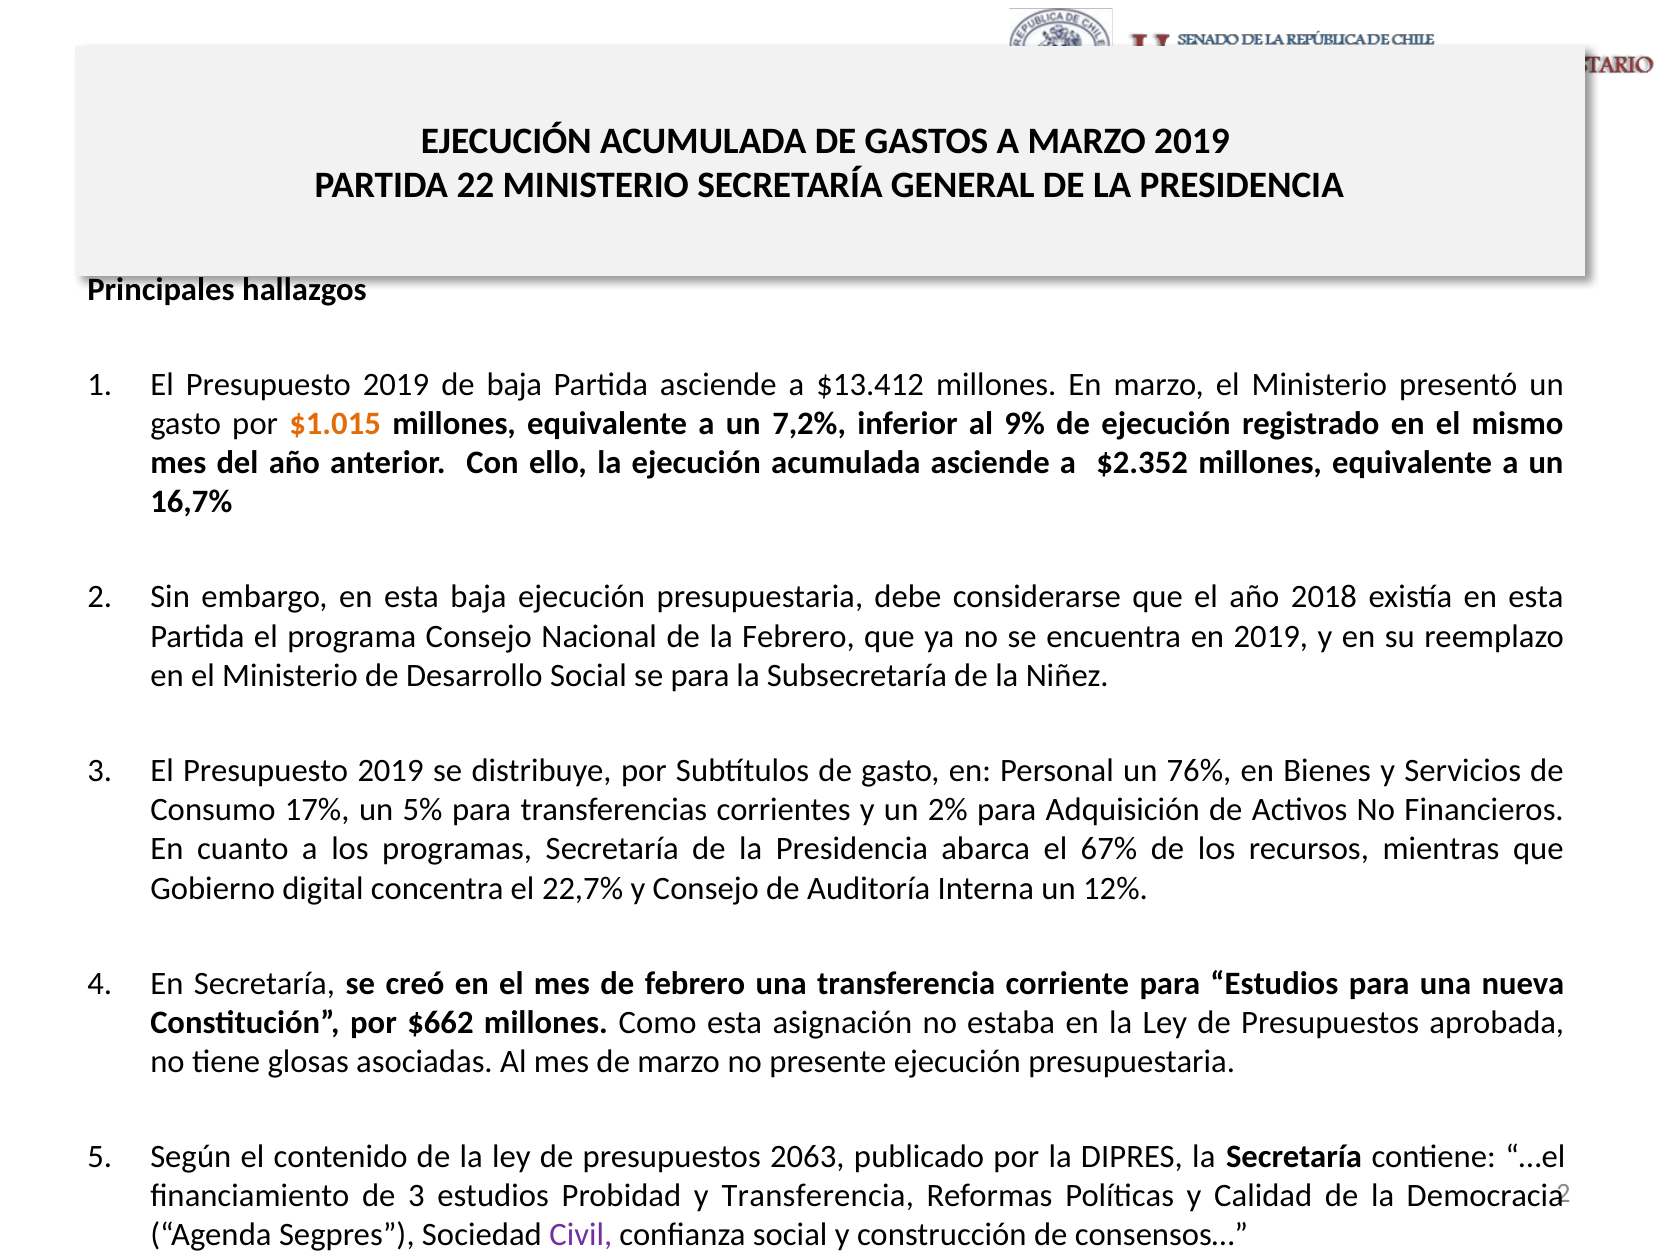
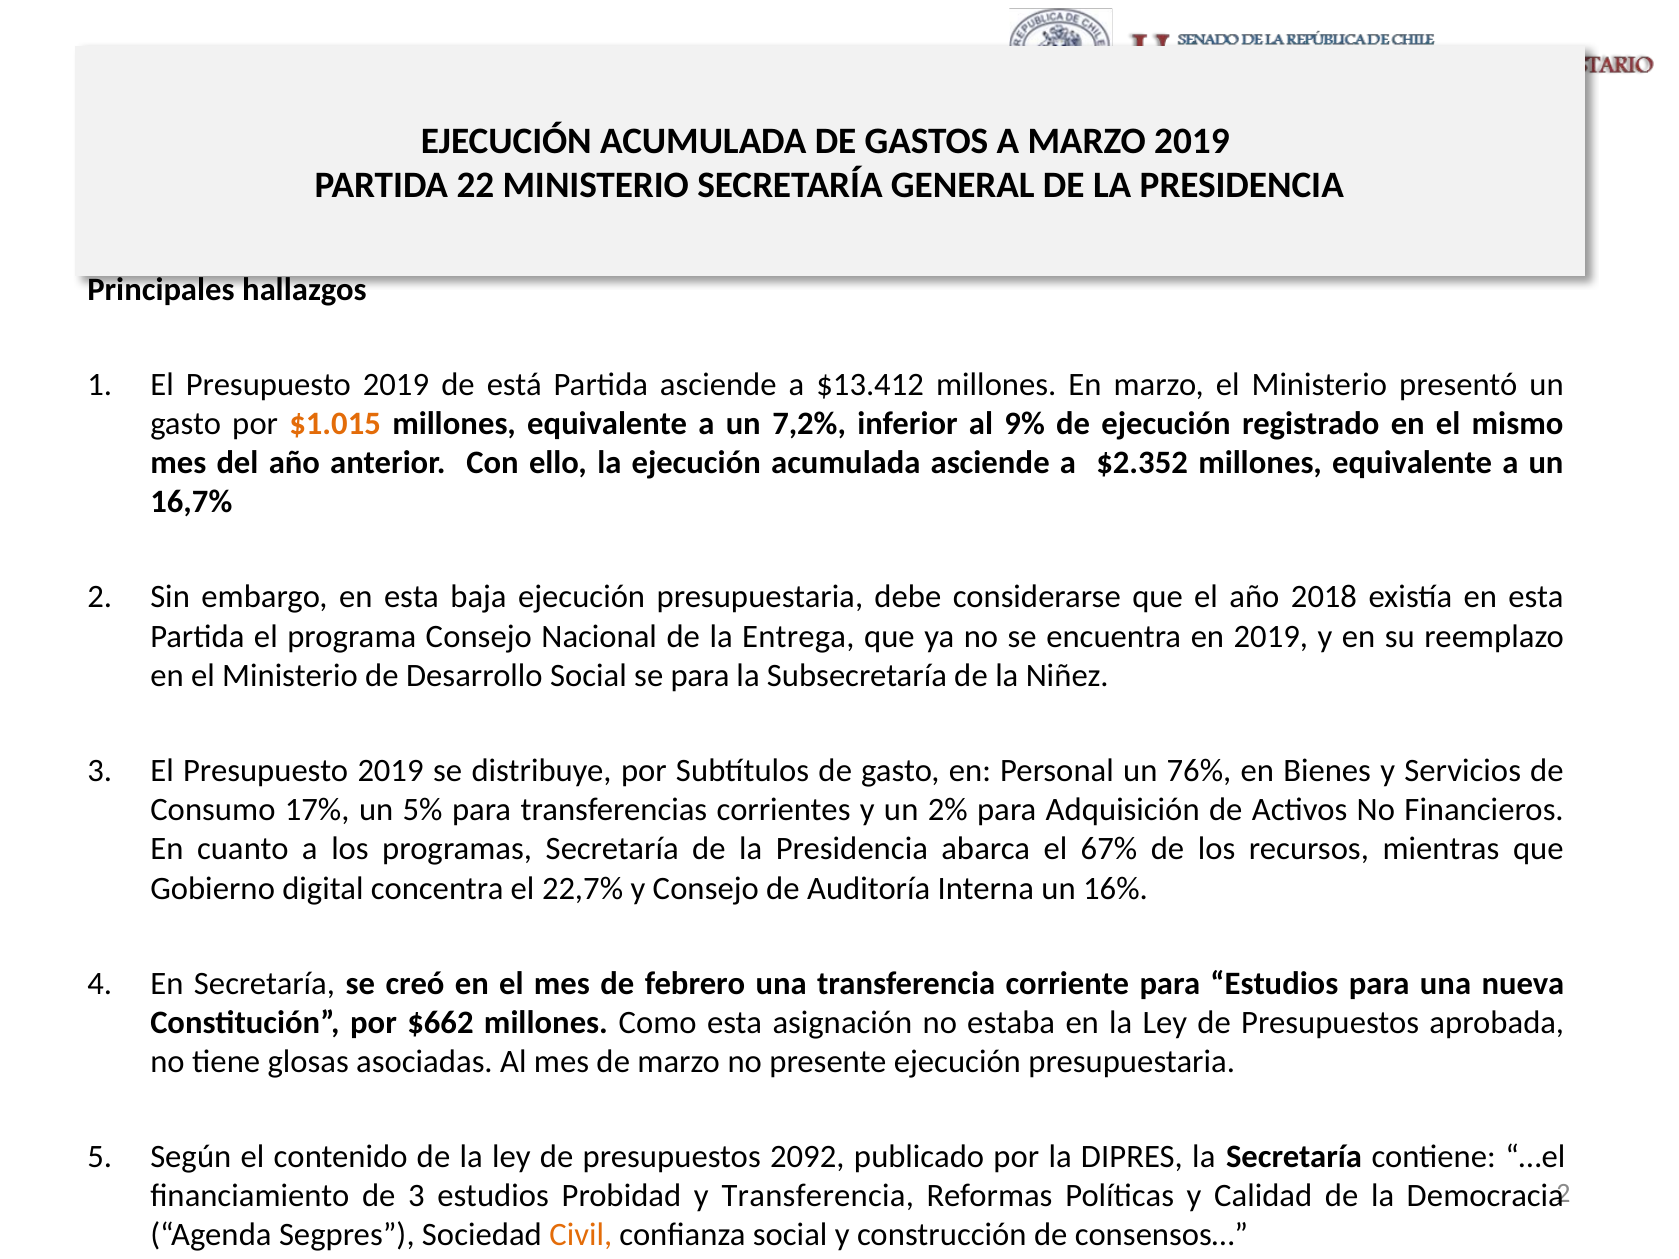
de baja: baja -> está (514, 385)
la Febrero: Febrero -> Entrega (798, 636)
12%: 12% -> 16% (1116, 888)
2063: 2063 -> 2092 (807, 1157)
Civil colour: purple -> orange (581, 1235)
